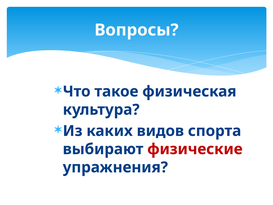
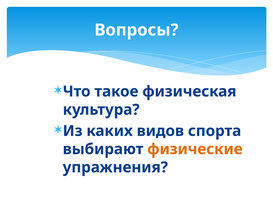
физические colour: red -> orange (195, 149)
